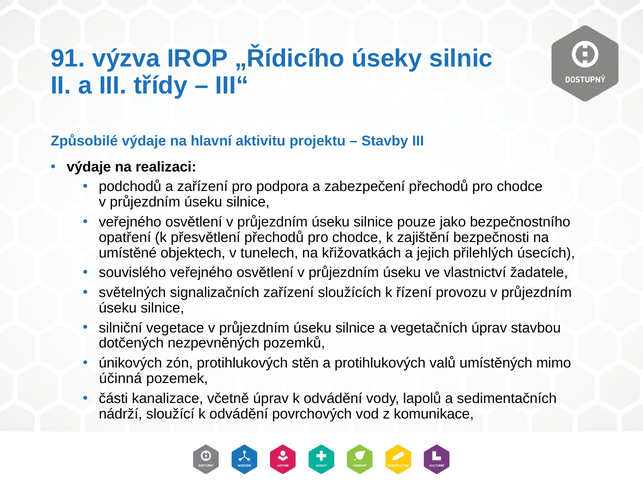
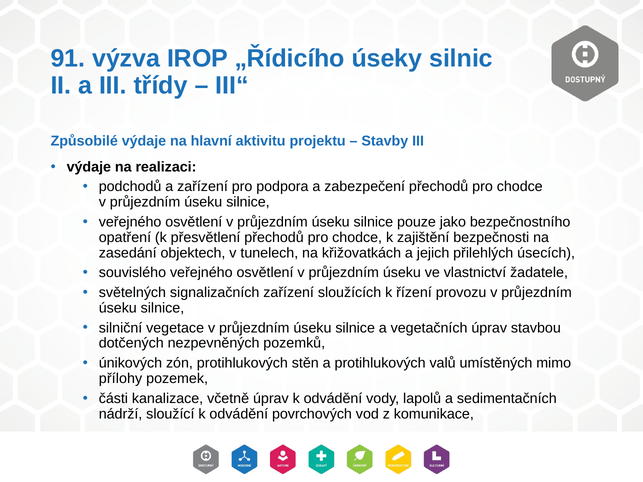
umístěné: umístěné -> zasedání (128, 253)
účinná: účinná -> přílohy (121, 379)
